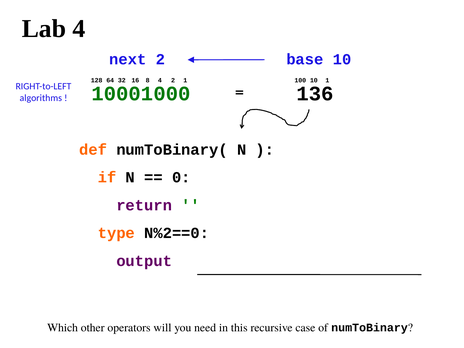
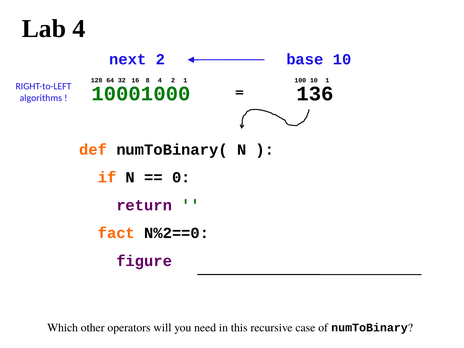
type: type -> fact (116, 233)
output: output -> figure (144, 261)
